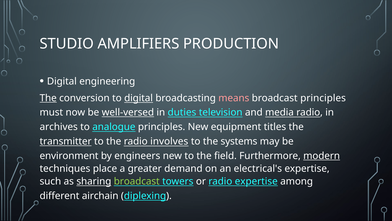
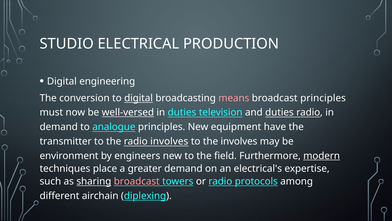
AMPLIFIERS: AMPLIFIERS -> ELECTRICAL (138, 44)
The underline: present -> none (48, 98)
and media: media -> duties (279, 112)
archives: archives -> demand (59, 127)
titles: titles -> have (275, 127)
transmitter underline: present -> none (66, 141)
the systems: systems -> involves (239, 141)
broadcast colour: light green -> pink (137, 181)
radio expertise: expertise -> protocols (256, 181)
